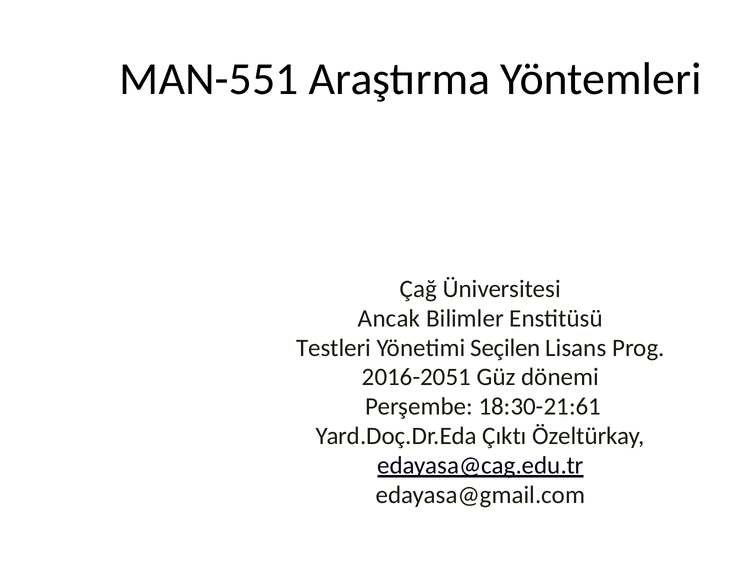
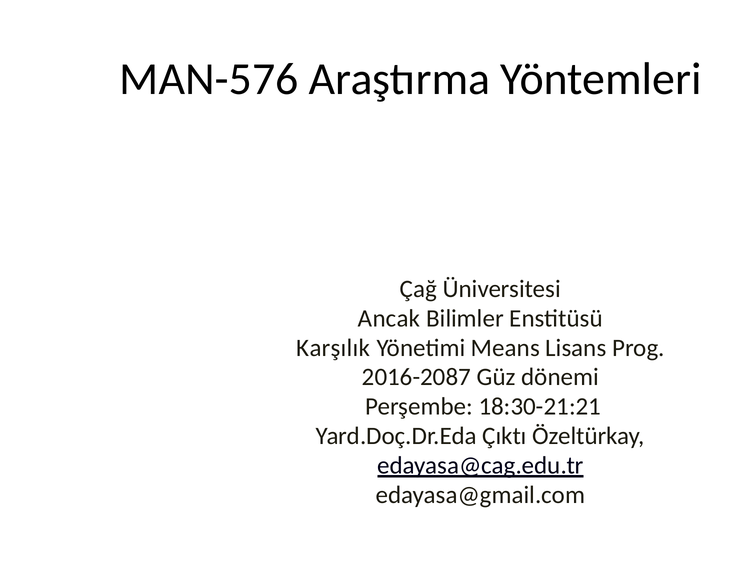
MAN-551: MAN-551 -> MAN-576 (209, 79)
Testleri: Testleri -> Karşılık (333, 348)
Seçilen: Seçilen -> Means (505, 348)
2016-2051: 2016-2051 -> 2016-2087 (416, 377)
18:30-21:61: 18:30-21:61 -> 18:30-21:21 (540, 407)
